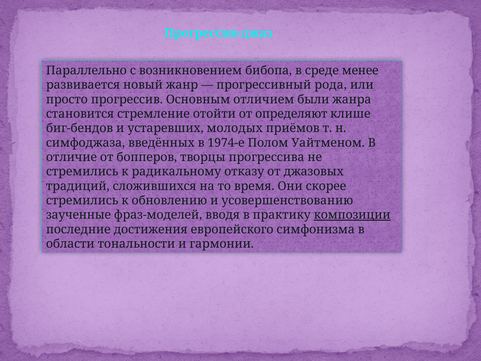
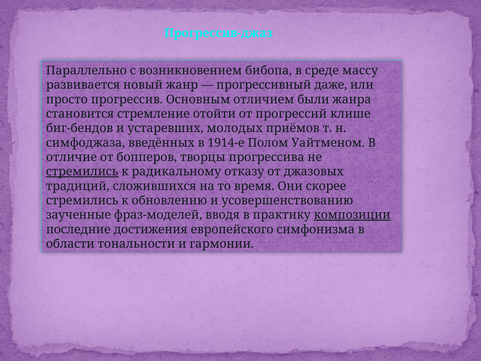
менее: менее -> массу (360, 71)
рода: рода -> даже (331, 85)
определяют: определяют -> прогрессий (291, 114)
1974-е: 1974-е -> 1914-е (226, 143)
стремились underline: none -> present (82, 172)
